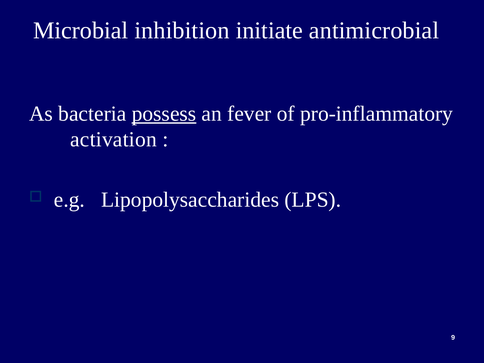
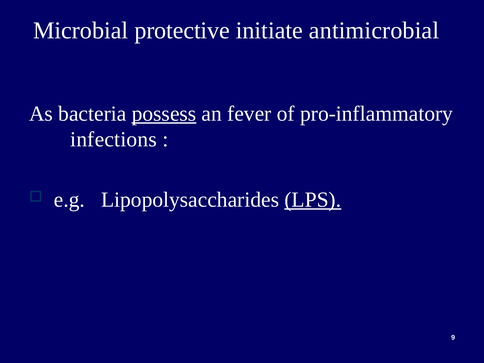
inhibition: inhibition -> protective (182, 31)
activation: activation -> infections (113, 139)
LPS underline: none -> present (313, 200)
